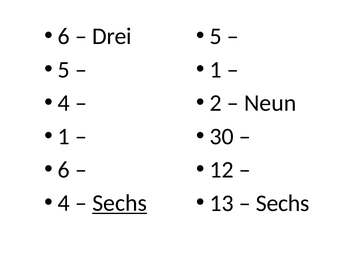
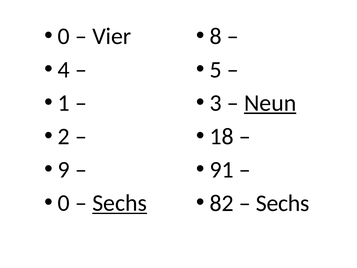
6: 6 -> 0 (64, 36)
Drei: Drei -> Vier (112, 36)
5: 5 -> 8 (216, 36)
5: 5 -> 4 (64, 70)
1: 1 -> 5 (216, 70)
4: 4 -> 1 (64, 103)
2: 2 -> 3 (216, 103)
Neun underline: none -> present (270, 103)
1: 1 -> 2 (64, 136)
30: 30 -> 18 (222, 136)
6: 6 -> 9 (64, 170)
12: 12 -> 91 (222, 170)
4: 4 -> 0 (64, 203)
13: 13 -> 82 (222, 203)
